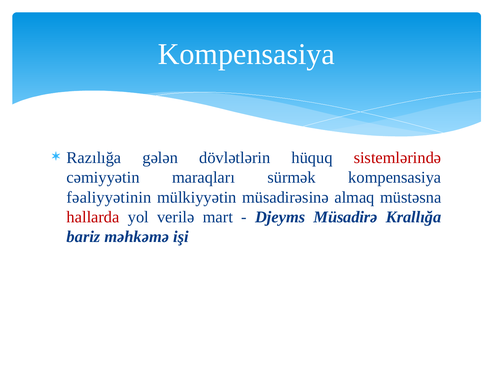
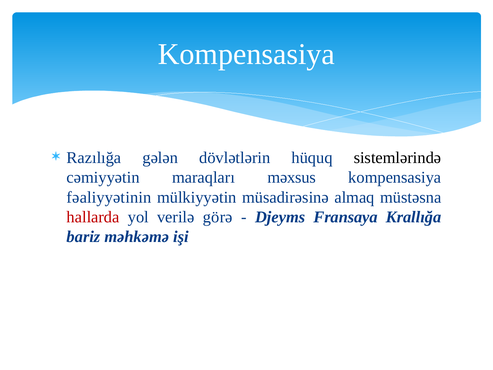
sistemlərində colour: red -> black (397, 158)
sürmək: sürmək -> məxsus (292, 177)
mart: mart -> görə (218, 217)
Müsadirə: Müsadirə -> Fransaya (346, 217)
